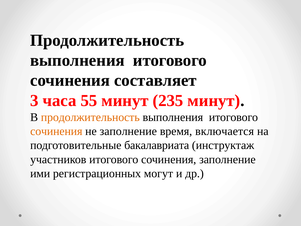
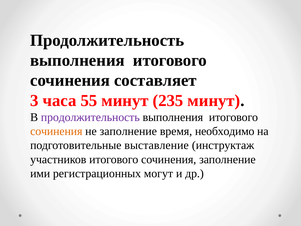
продолжительность colour: orange -> purple (90, 117)
включается: включается -> необходимо (225, 131)
бакалавриата: бакалавриата -> выставление (157, 145)
